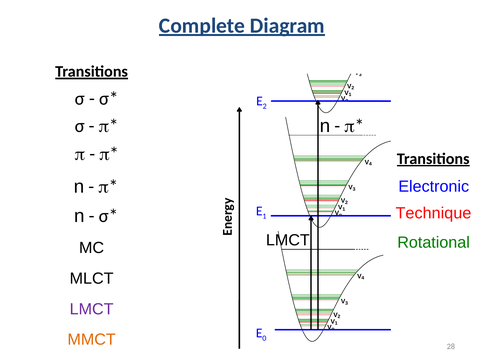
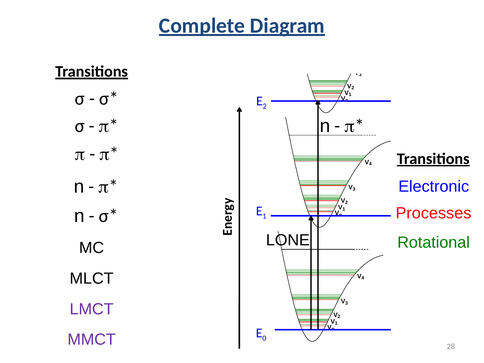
Technique: Technique -> Processes (433, 213)
LMCT: LMCT -> LONE (288, 240)
MMCT colour: orange -> purple (92, 339)
